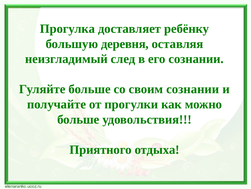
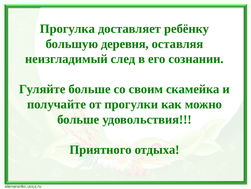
своим сознании: сознании -> скамейка (193, 89)
